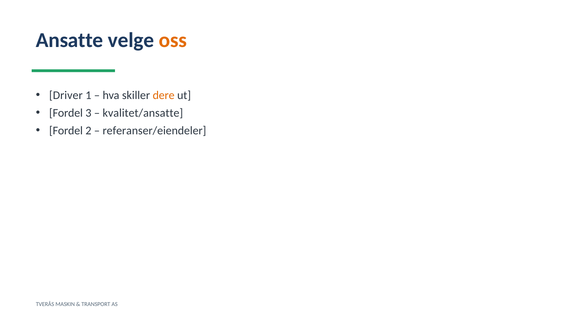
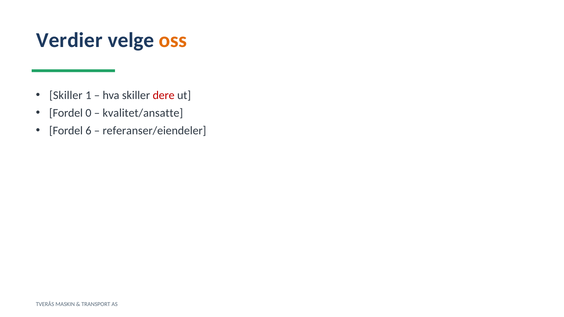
Ansatte: Ansatte -> Verdier (69, 40)
Driver: Driver -> Skiller (66, 96)
dere colour: orange -> red (164, 96)
3: 3 -> 0 (88, 113)
2: 2 -> 6 (88, 131)
